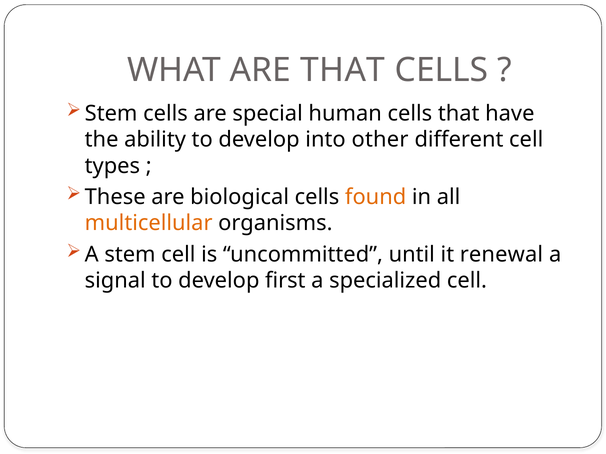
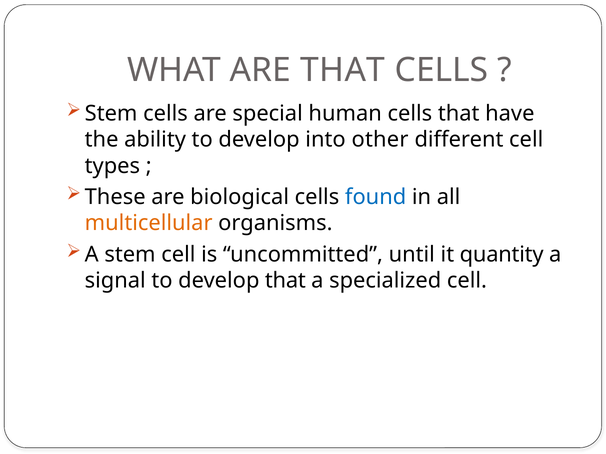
found colour: orange -> blue (376, 197)
renewal: renewal -> quantity (502, 255)
develop first: first -> that (285, 281)
